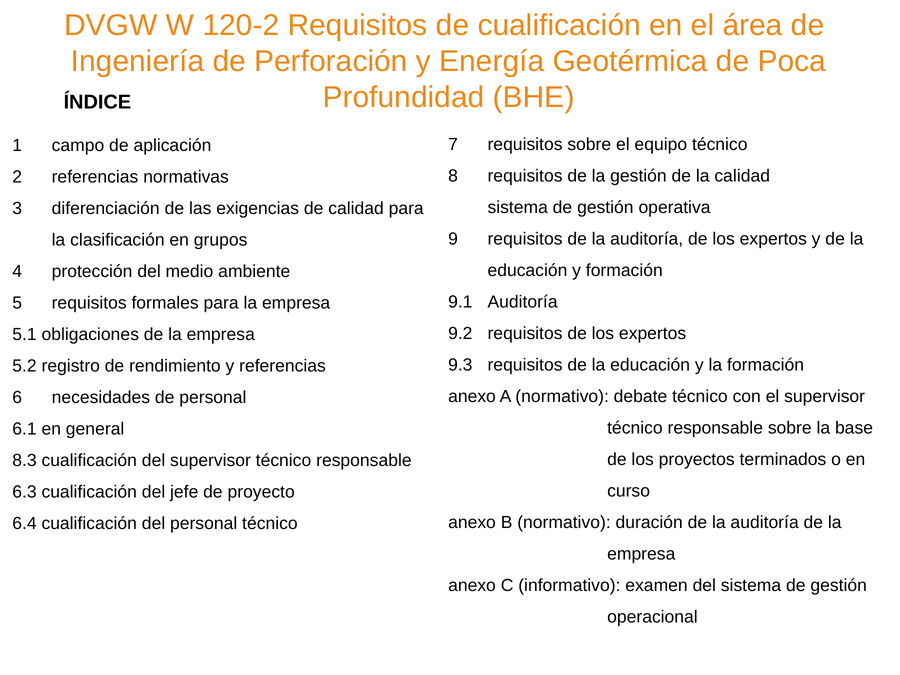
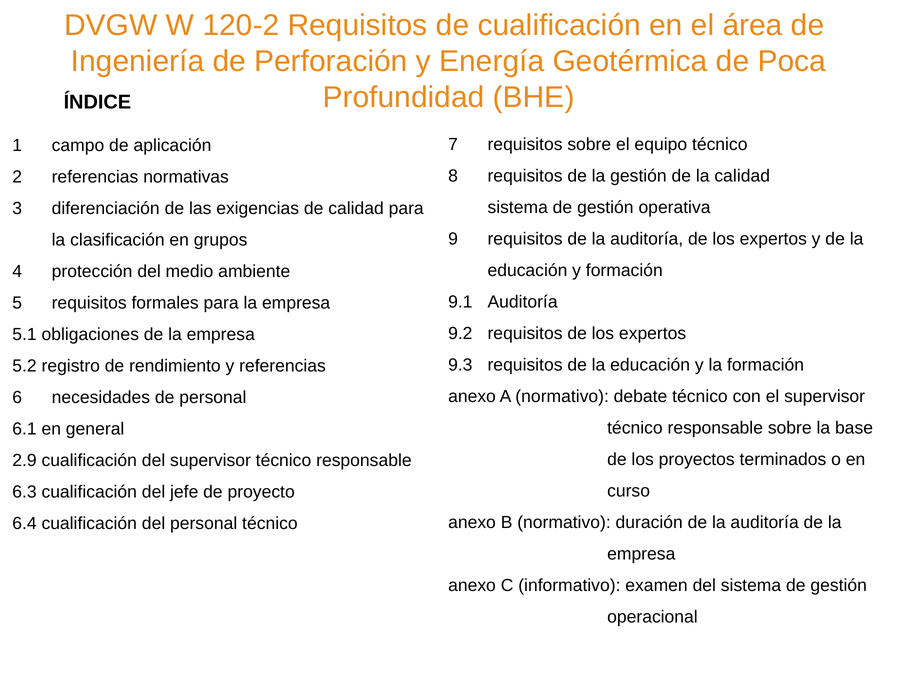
8.3: 8.3 -> 2.9 (25, 460)
